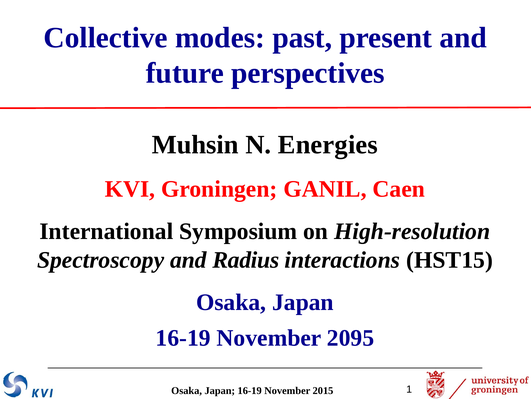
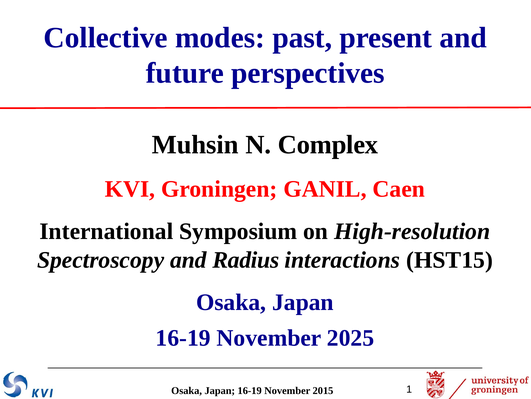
Energies: Energies -> Complex (328, 145)
2095: 2095 -> 2025 (351, 337)
